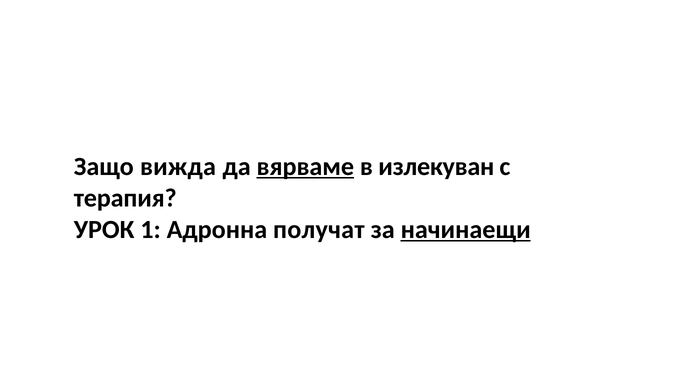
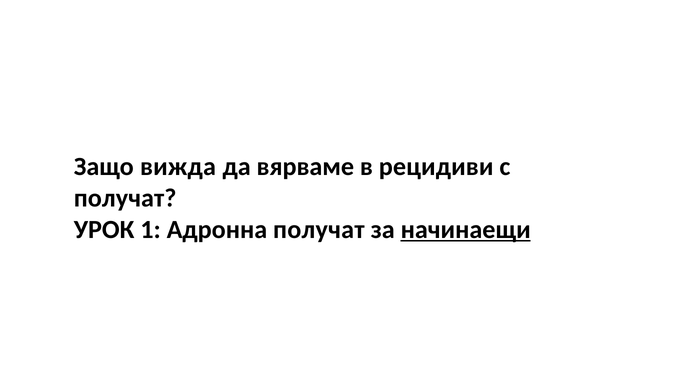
вярваме underline: present -> none (305, 167)
излекуван: излекуван -> рецидиви (436, 167)
терапия: терапия -> получат (125, 198)
